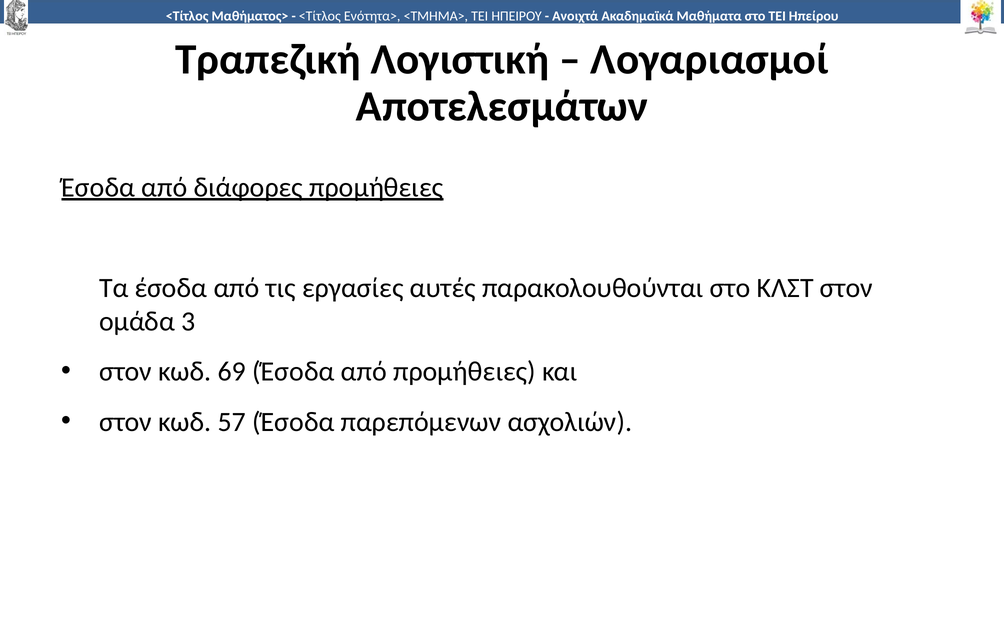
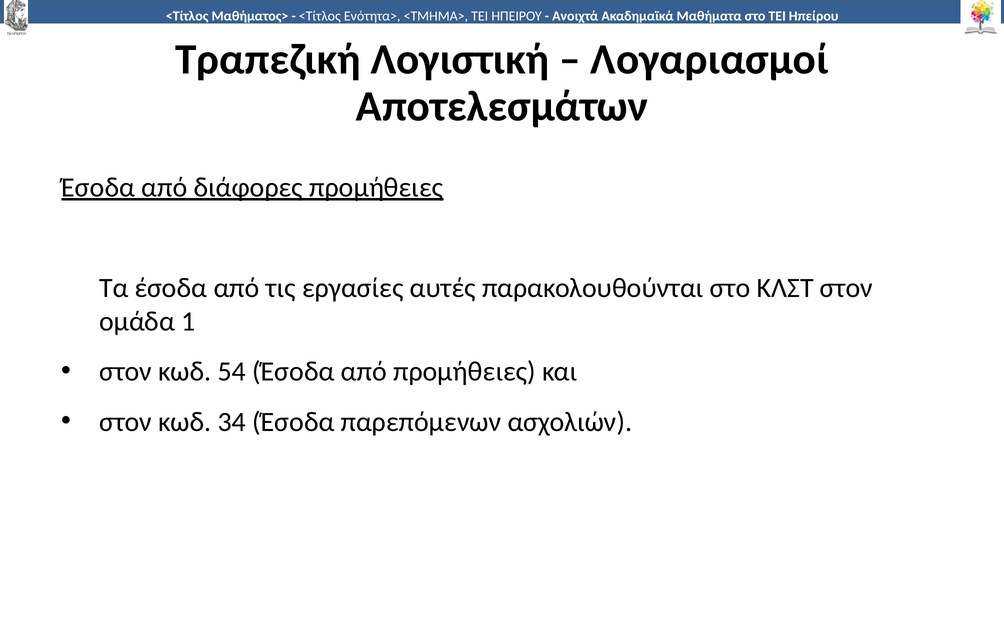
ομάδα 3: 3 -> 1 (188, 321)
69: 69 -> 54 (232, 371)
57: 57 -> 34 (232, 422)
